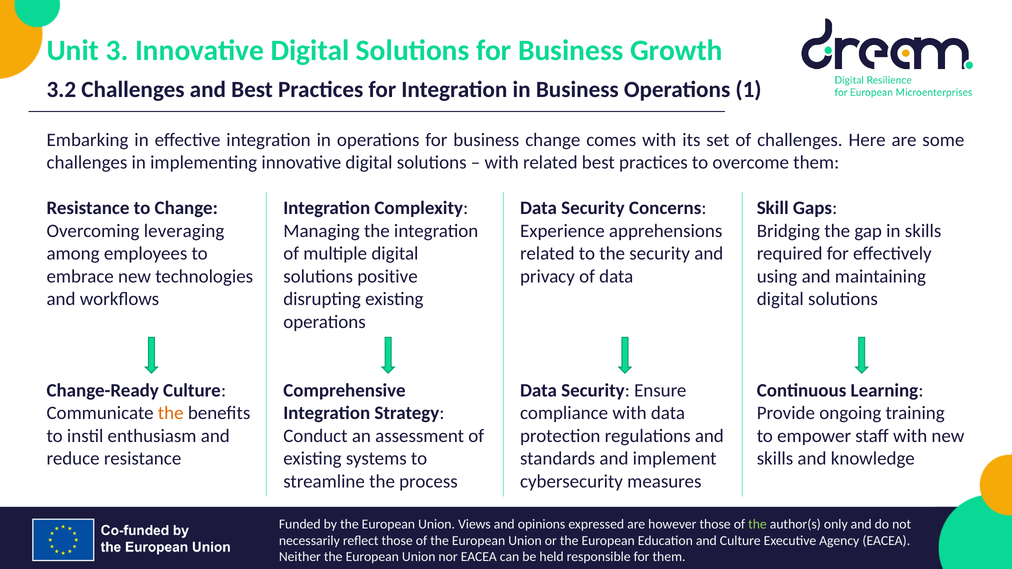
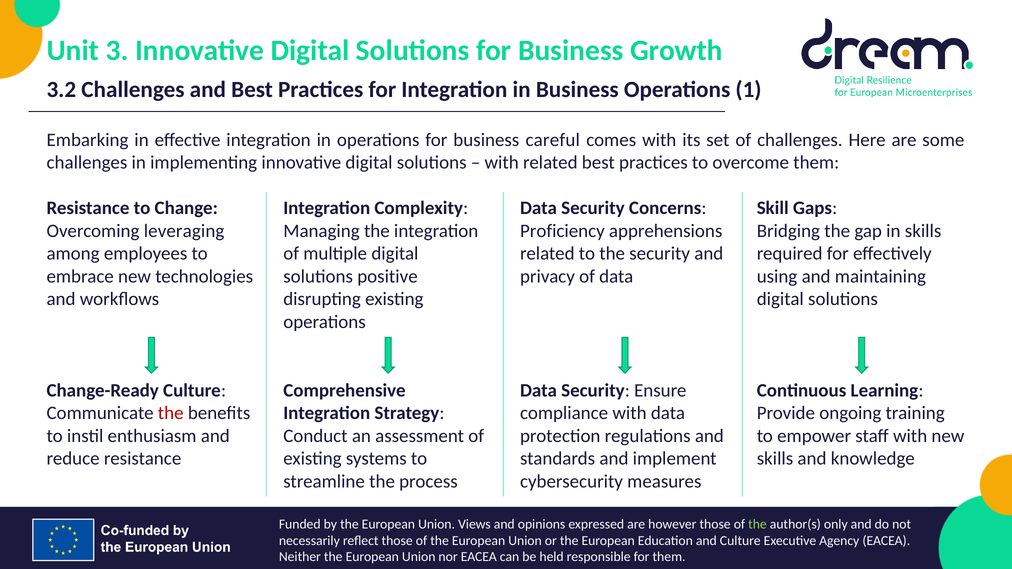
business change: change -> careful (553, 140)
Experience: Experience -> Proficiency (562, 231)
the colour: orange -> red (171, 413)
